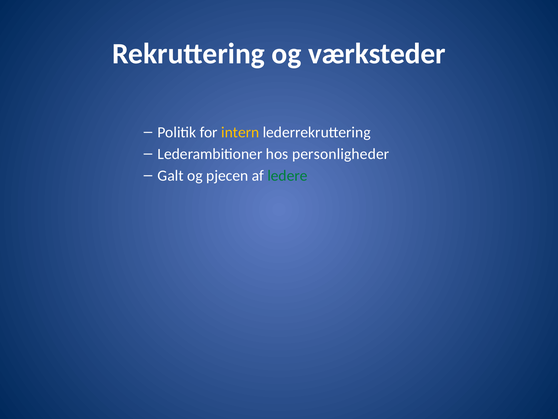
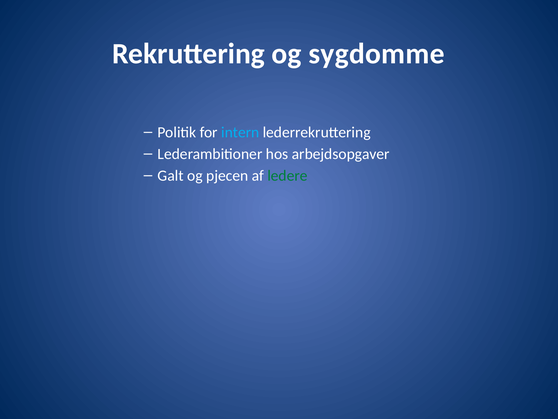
værksteder: værksteder -> sygdomme (377, 54)
intern colour: yellow -> light blue (240, 132)
personligheder: personligheder -> arbejdsopgaver (341, 154)
